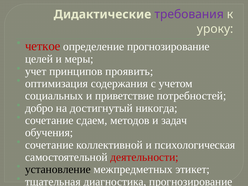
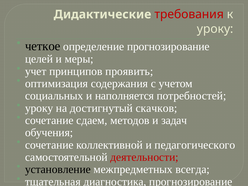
требования colour: purple -> red (189, 14)
четкое colour: red -> black (43, 46)
приветствие: приветствие -> наполняется (125, 96)
добро: добро -> уроку (39, 108)
никогда: никогда -> скачков (156, 108)
психологическая: психологическая -> педагогического (195, 145)
этикет: этикет -> всегда (193, 169)
